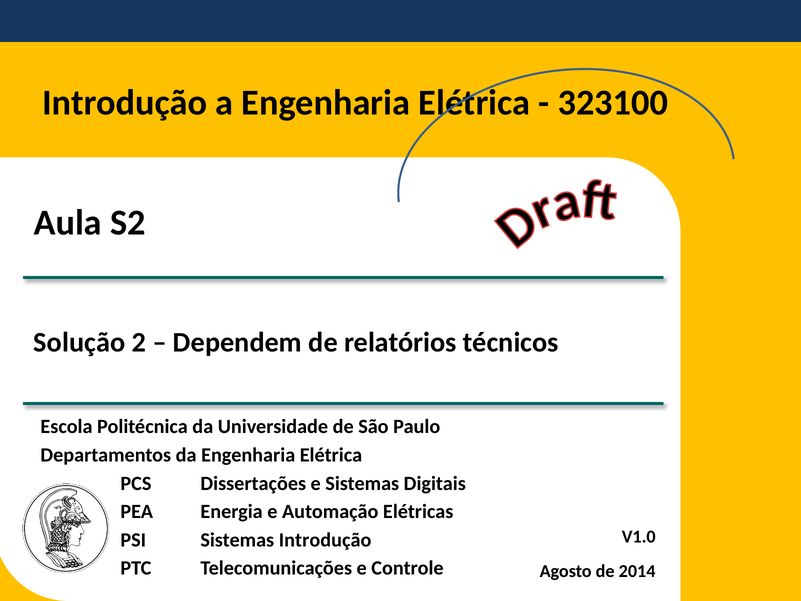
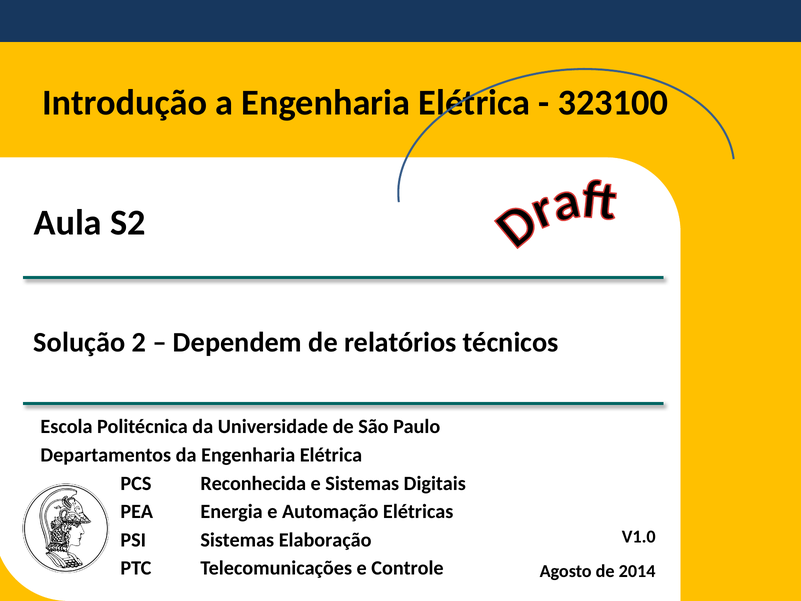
Dissertações: Dissertações -> Reconhecida (253, 483)
Sistemas Introdução: Introdução -> Elaboração (325, 540)
